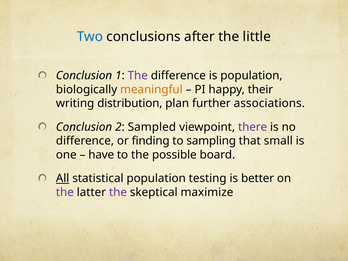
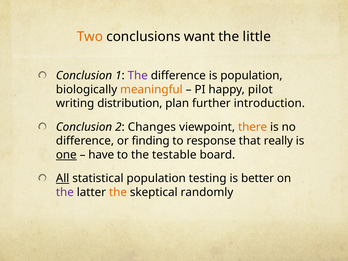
Two colour: blue -> orange (90, 37)
after: after -> want (200, 37)
their: their -> pilot (260, 89)
associations: associations -> introduction (269, 103)
Sampled: Sampled -> Changes (152, 127)
there colour: purple -> orange (253, 127)
sampling: sampling -> response (211, 141)
small: small -> really (278, 141)
one underline: none -> present (66, 155)
possible: possible -> testable (174, 155)
the colour: purple -> orange (118, 192)
maximize: maximize -> randomly (207, 192)
